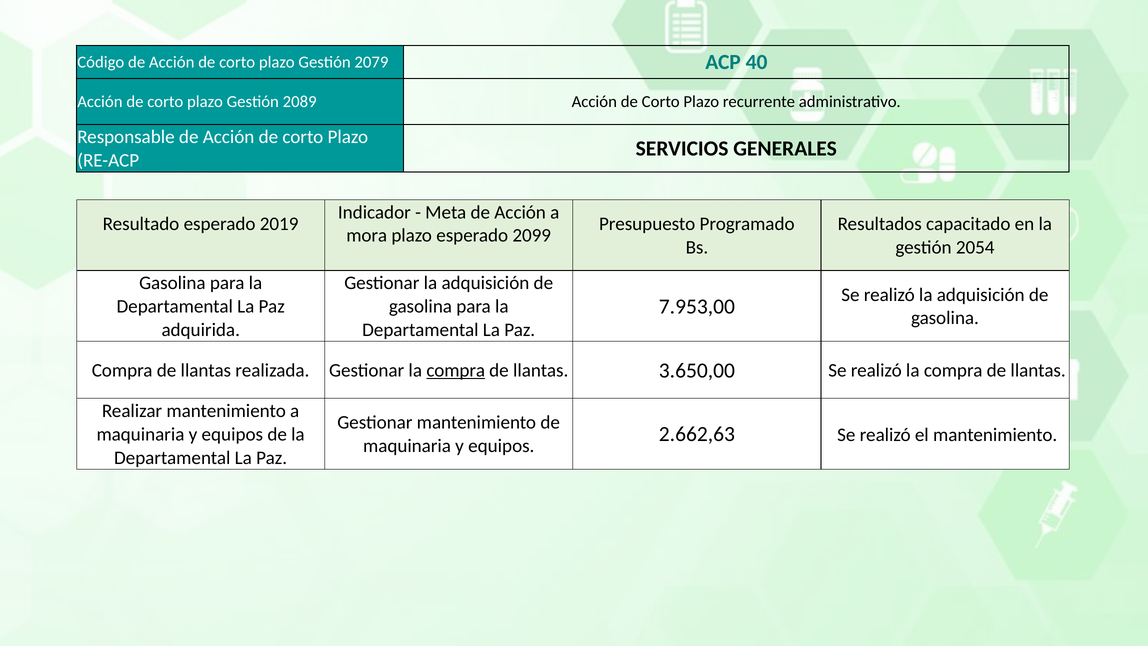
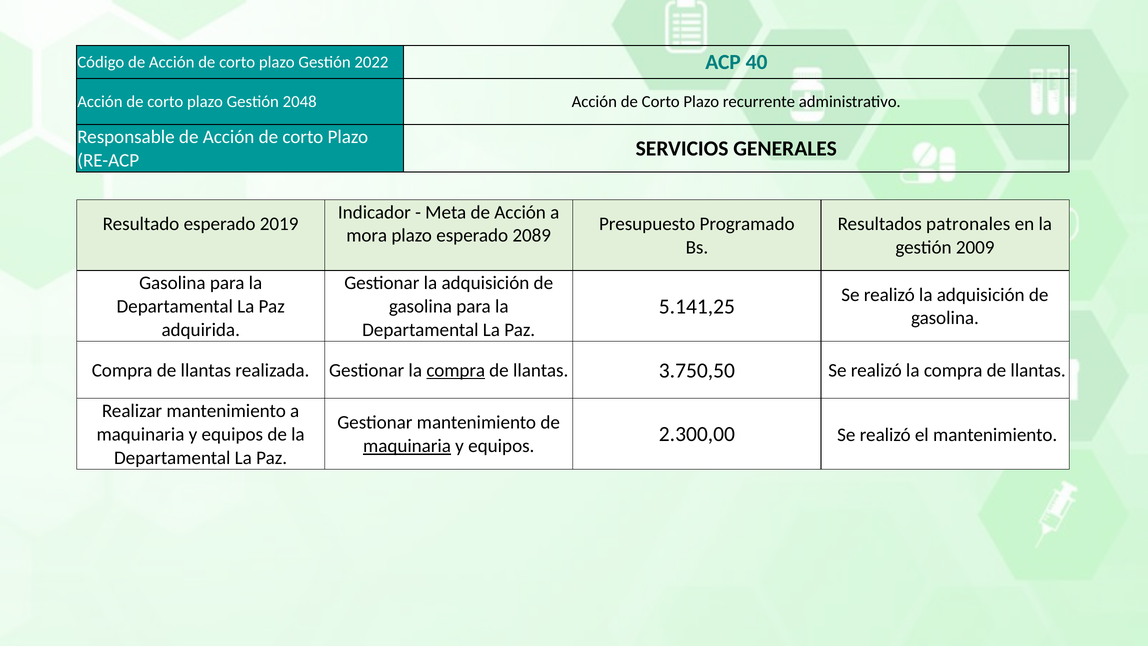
2079: 2079 -> 2022 (371, 62)
2089: 2089 -> 2048 (300, 102)
capacitado: capacitado -> patronales (968, 224)
2099: 2099 -> 2089 (532, 236)
2054: 2054 -> 2009 (975, 247)
7.953,00: 7.953,00 -> 5.141,25 (697, 306)
3.650,00: 3.650,00 -> 3.750,50 (697, 370)
2.662,63: 2.662,63 -> 2.300,00 (697, 434)
maquinaria underline: none -> present (407, 446)
